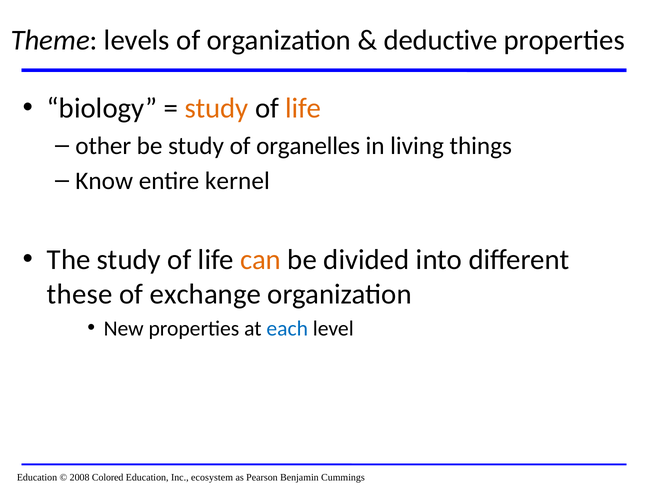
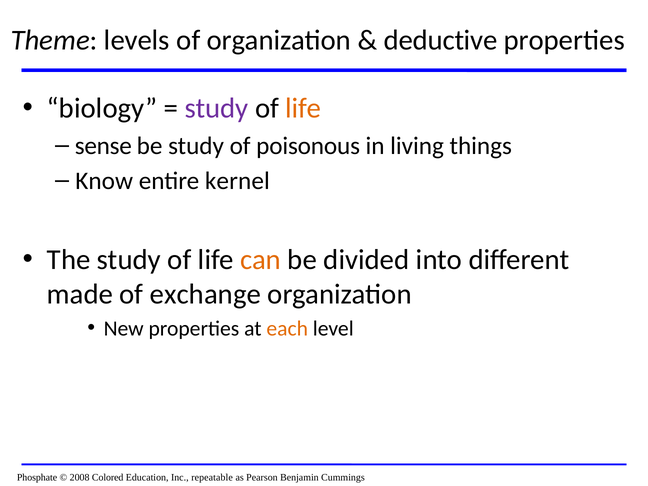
study colour: orange -> purple (217, 108)
other: other -> sense (103, 146)
organelles: organelles -> poisonous (308, 146)
these: these -> made (80, 294)
each colour: blue -> orange (287, 328)
Education: Education -> Phosphate (37, 477)
ecosystem: ecosystem -> repeatable (212, 477)
